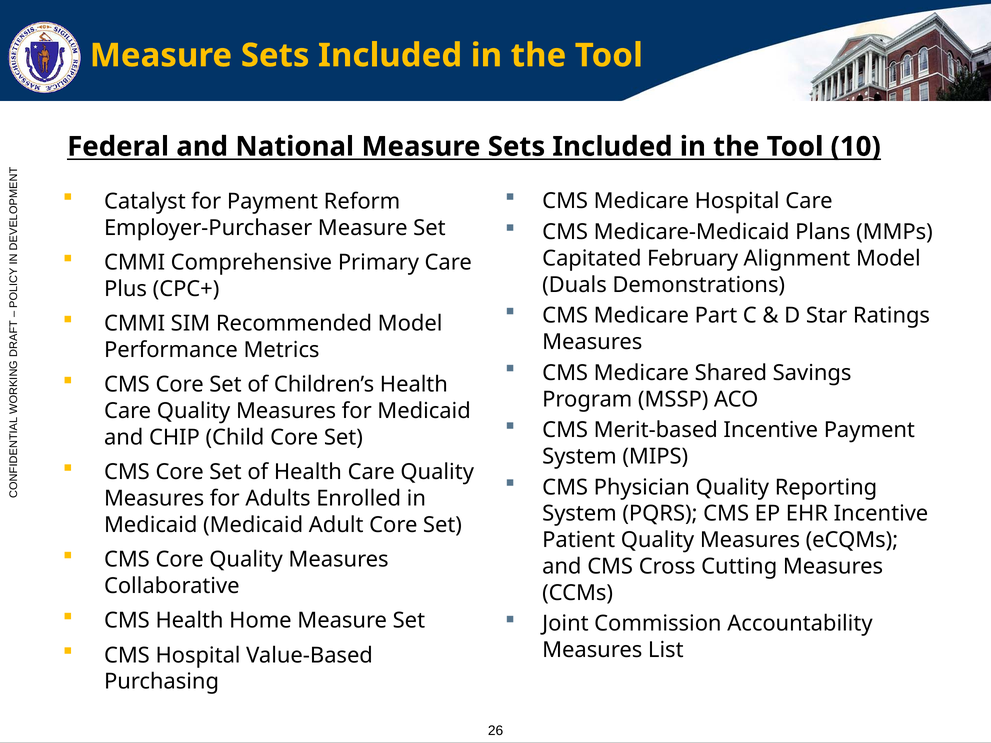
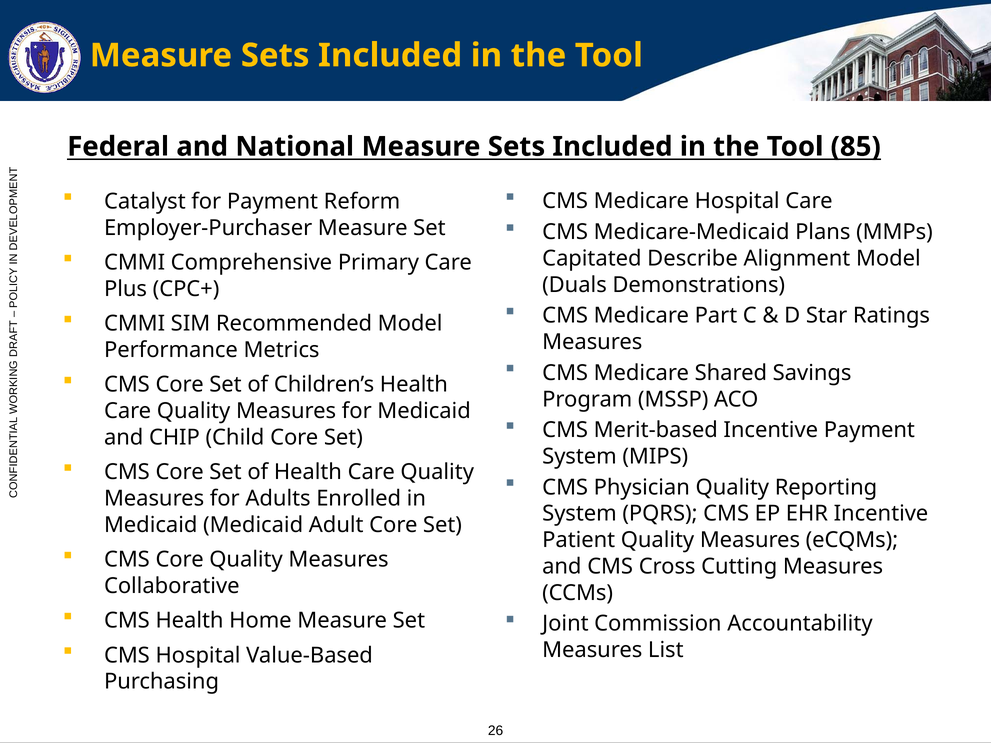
10: 10 -> 85 (856, 147)
February: February -> Describe (692, 259)
